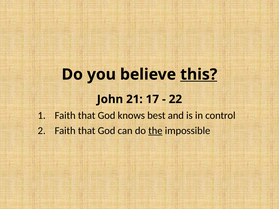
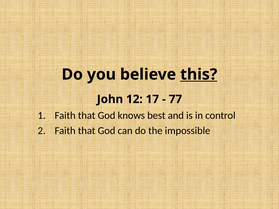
21: 21 -> 12 (134, 99)
22: 22 -> 77 (175, 99)
the underline: present -> none (155, 131)
